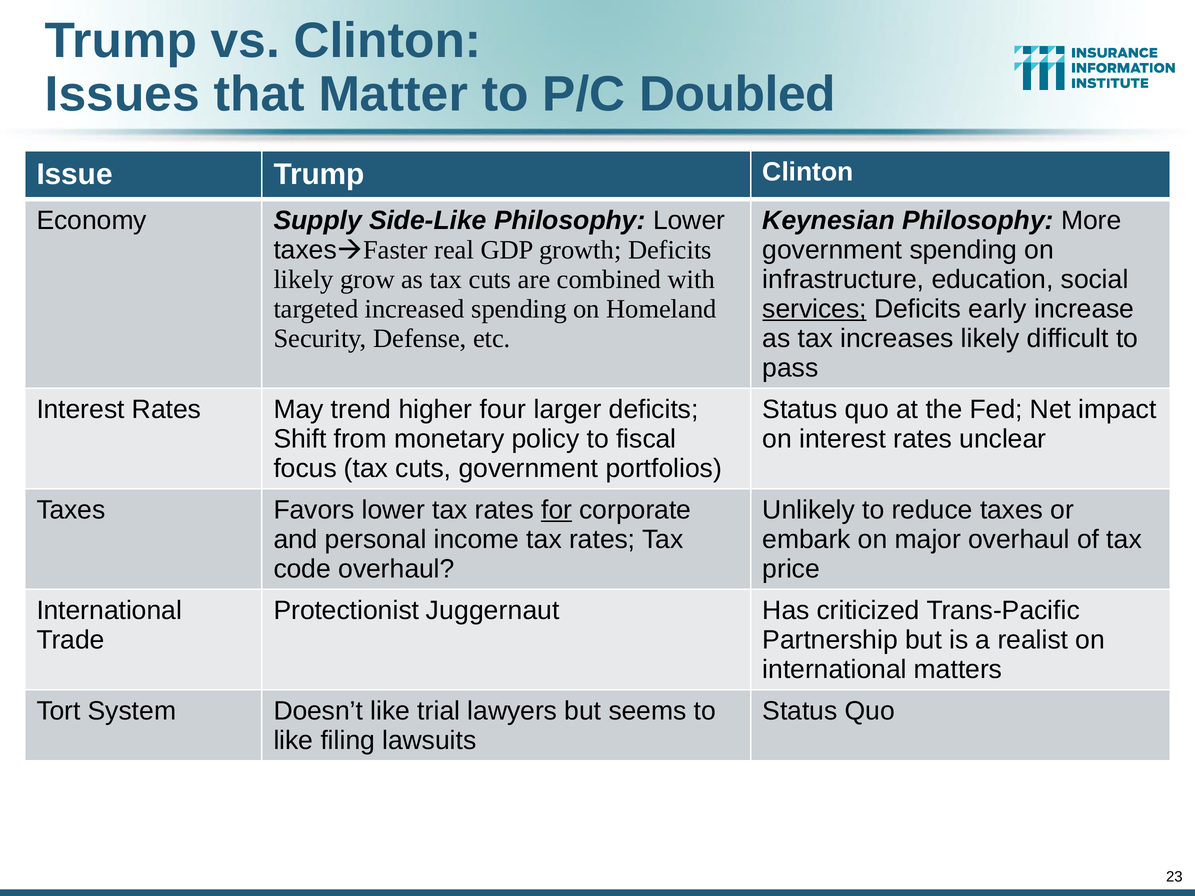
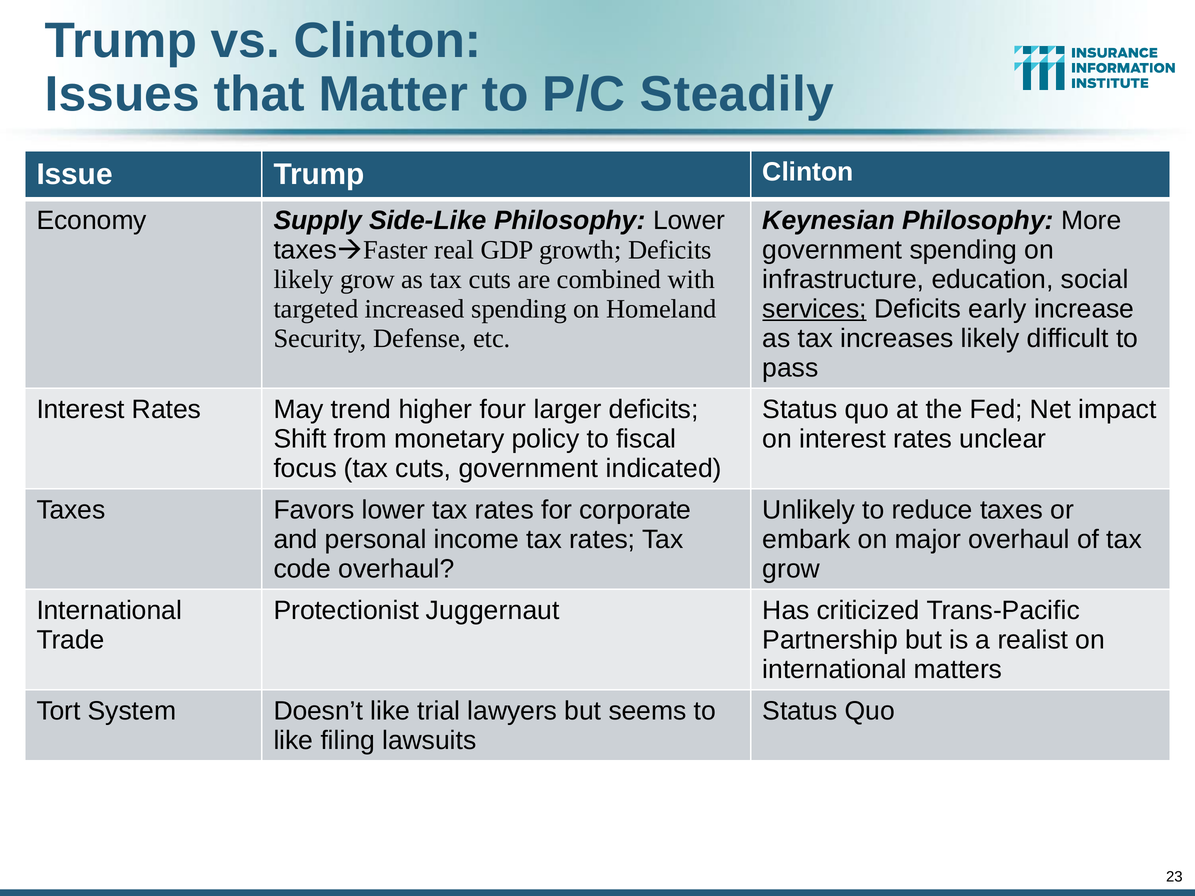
Doubled: Doubled -> Steadily (737, 95)
portfolios: portfolios -> indicated (664, 469)
for underline: present -> none (557, 510)
price: price -> grow (791, 569)
